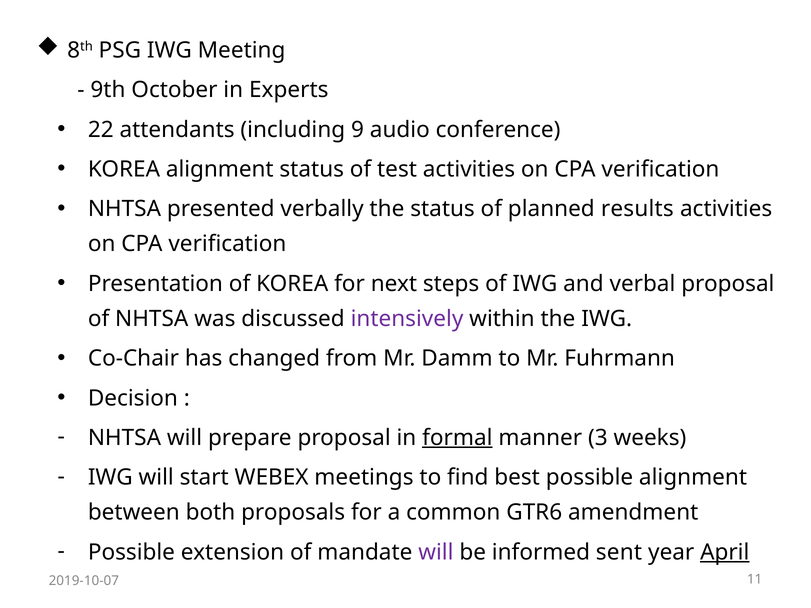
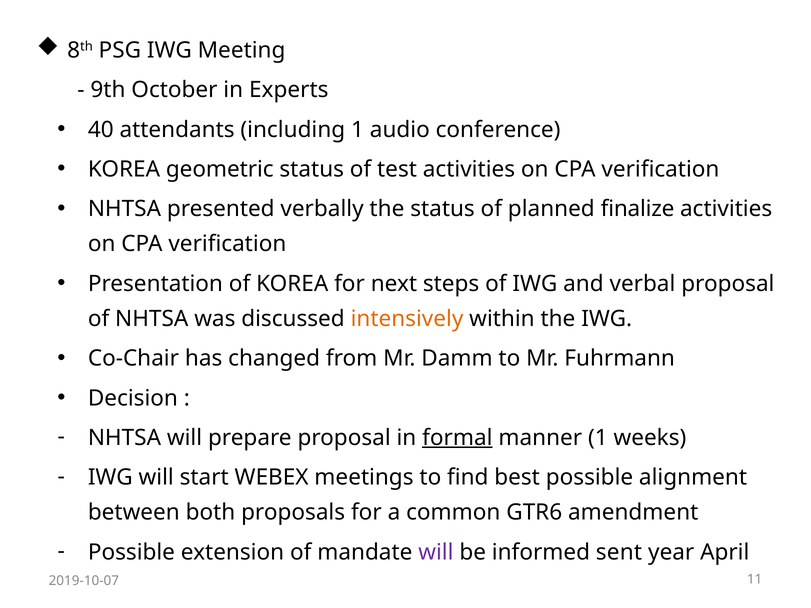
22: 22 -> 40 (101, 130)
including 9: 9 -> 1 (357, 130)
KOREA alignment: alignment -> geometric (220, 169)
results: results -> finalize (638, 209)
intensively colour: purple -> orange (407, 319)
manner 3: 3 -> 1 (598, 438)
April underline: present -> none (725, 552)
